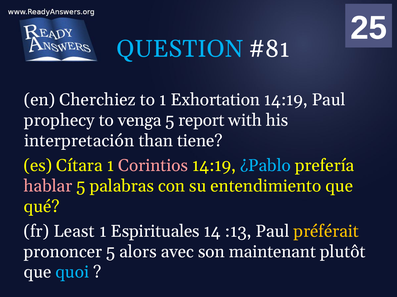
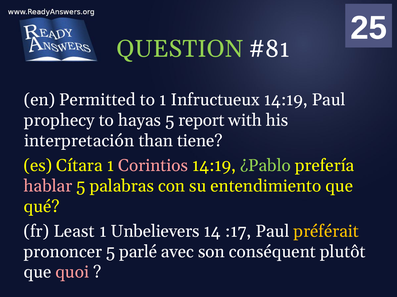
QUESTION colour: light blue -> light green (180, 49)
Cherchiez: Cherchiez -> Permitted (97, 100)
Exhortation: Exhortation -> Infructueux (215, 100)
venga: venga -> hayas (140, 121)
¿Pablo colour: light blue -> light green (265, 166)
Espirituales: Espirituales -> Unbelievers (155, 232)
:13: :13 -> :17 (238, 232)
alors: alors -> parlé (138, 252)
maintenant: maintenant -> conséquent (272, 252)
quoi colour: light blue -> pink (72, 273)
